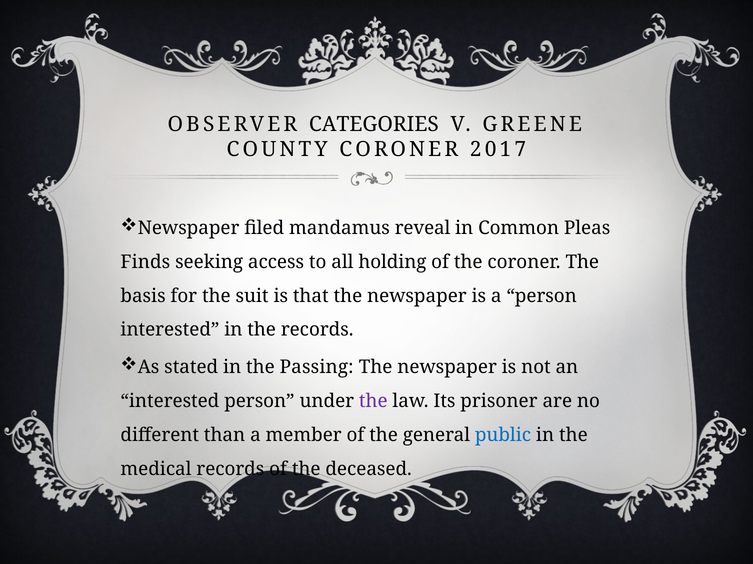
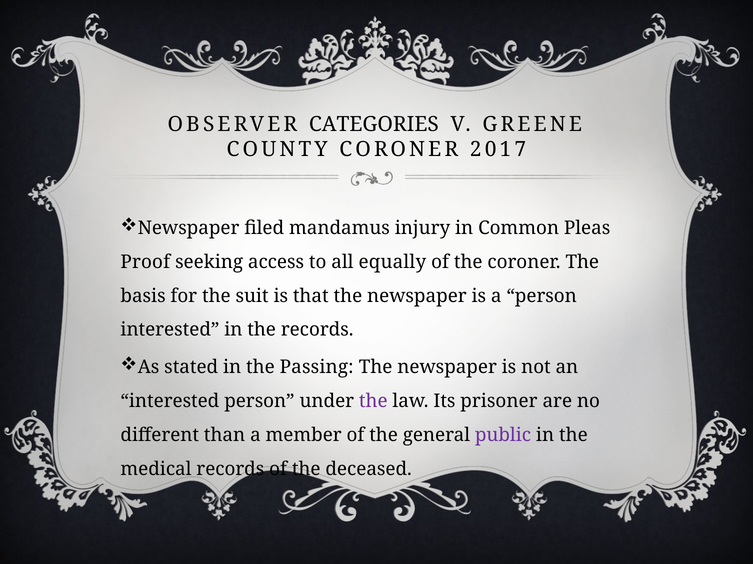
reveal: reveal -> injury (422, 228)
Finds: Finds -> Proof (145, 262)
holding: holding -> equally (392, 262)
public colour: blue -> purple (503, 436)
